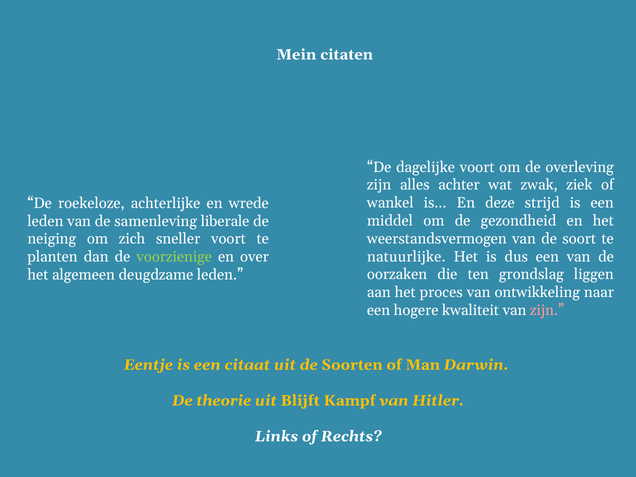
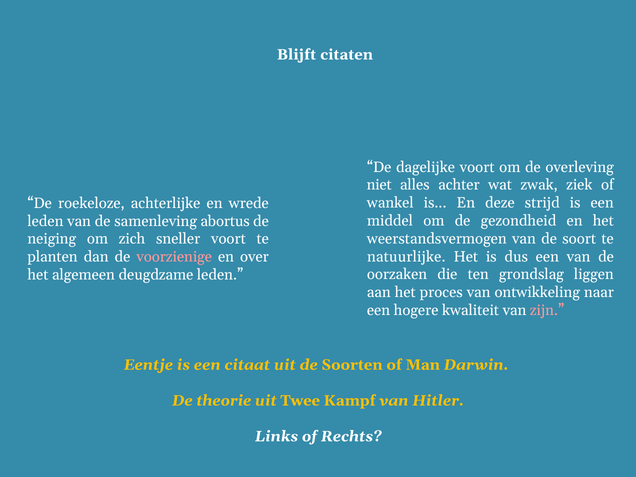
Mein: Mein -> Blijft (296, 55)
zijn: zijn -> niet (379, 185)
liberale: liberale -> abortus (225, 221)
voorzienige colour: light green -> pink (174, 257)
Blijft: Blijft -> Twee (300, 401)
